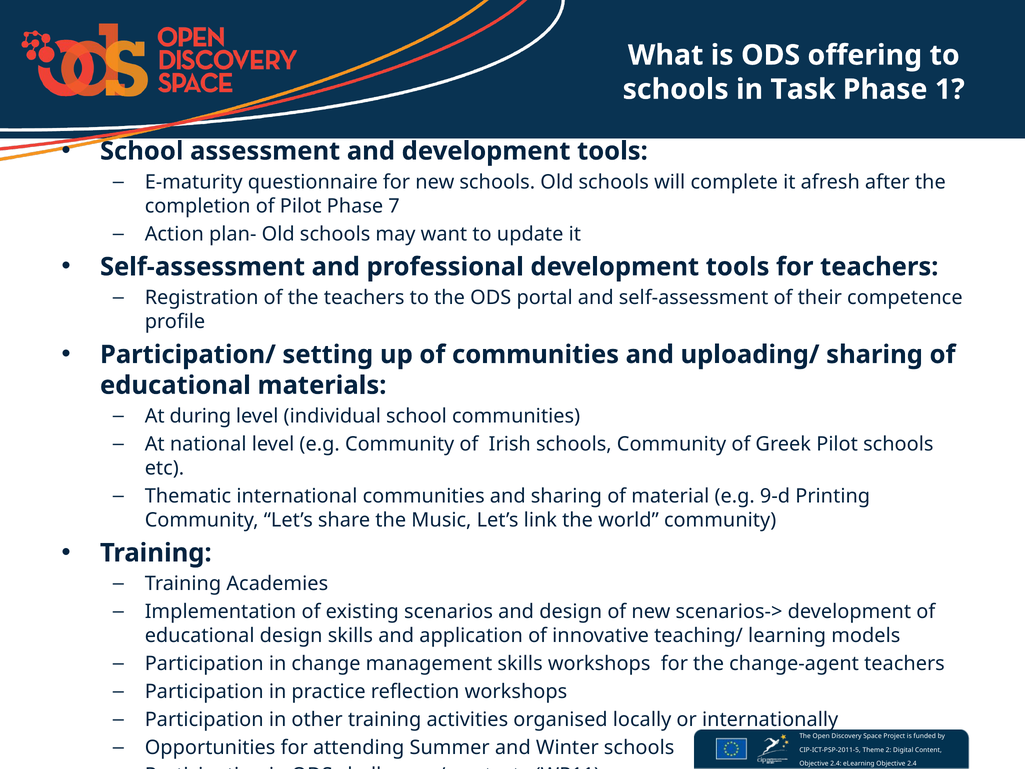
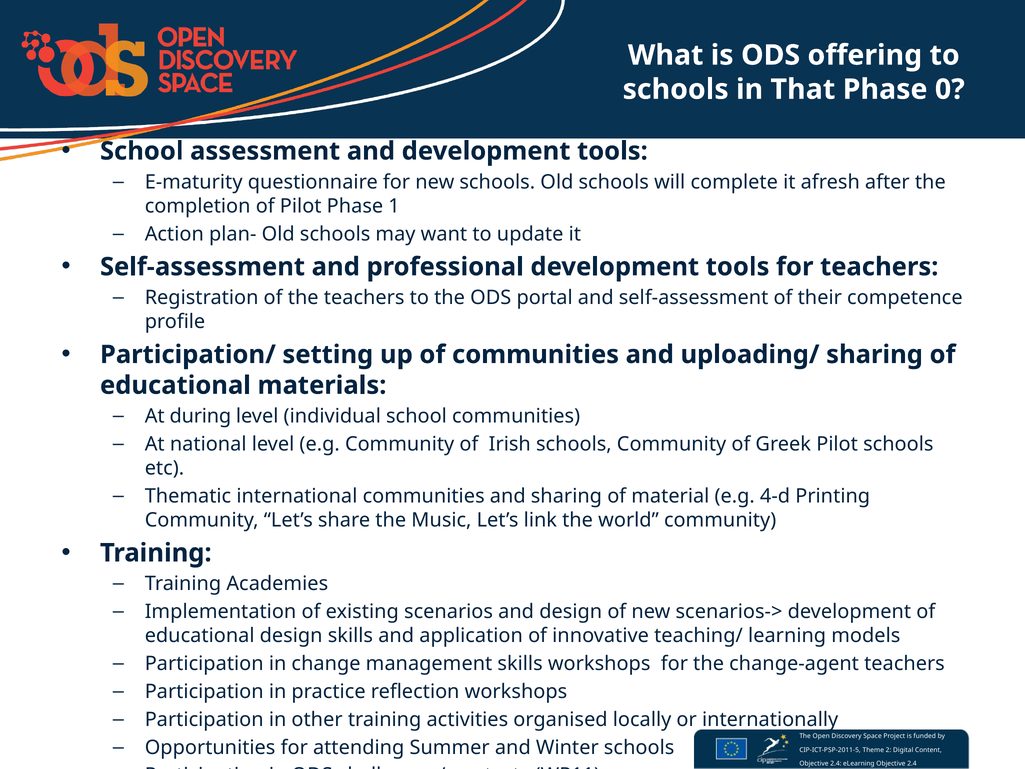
Task: Task -> That (803, 89)
1: 1 -> 0 (950, 89)
7: 7 -> 1 (394, 206)
9-d: 9-d -> 4-d (775, 496)
